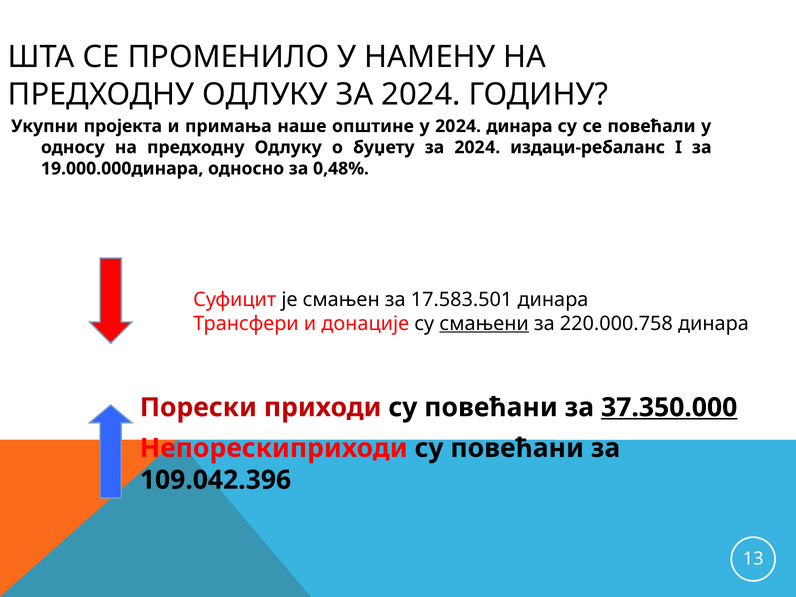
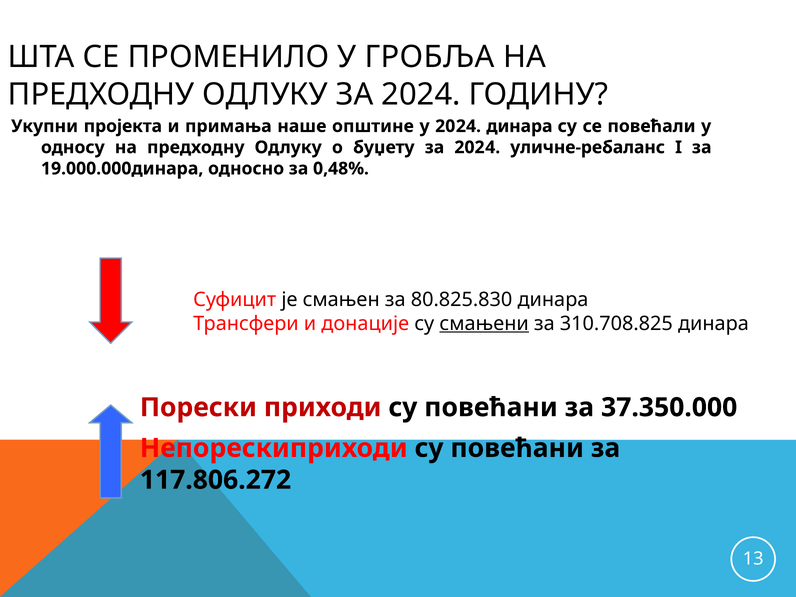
НАМЕНУ: НАМЕНУ -> ГРОБЉА (430, 57)
издаци-ребаланс: издаци-ребаланс -> уличне-ребаланс (588, 147)
17.583.501: 17.583.501 -> 80.825.830 (462, 300)
220.000.758: 220.000.758 -> 310.708.825 (616, 324)
37.350.000 underline: present -> none (669, 407)
109.042.396: 109.042.396 -> 117.806.272 (215, 480)
